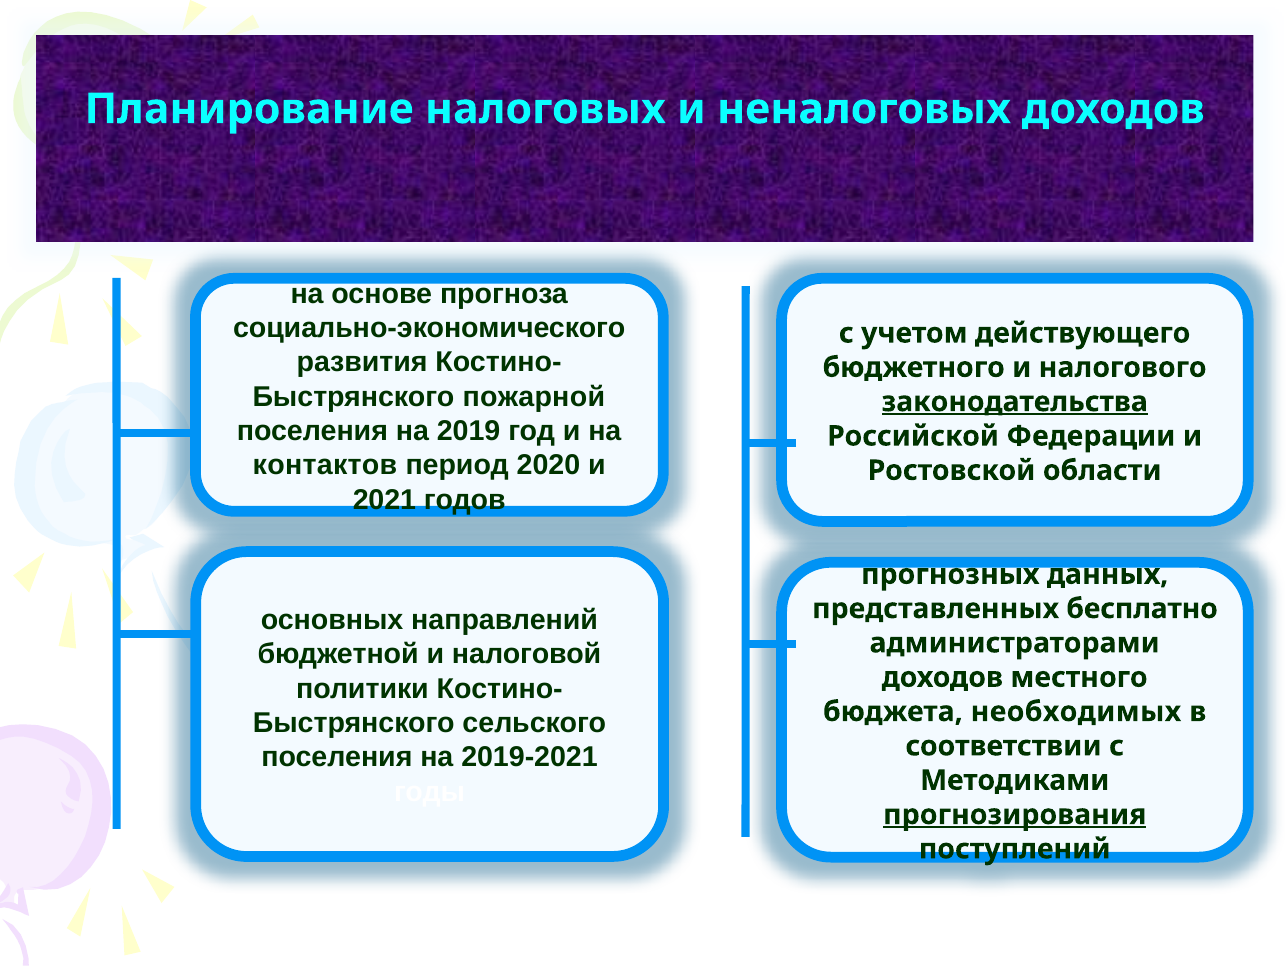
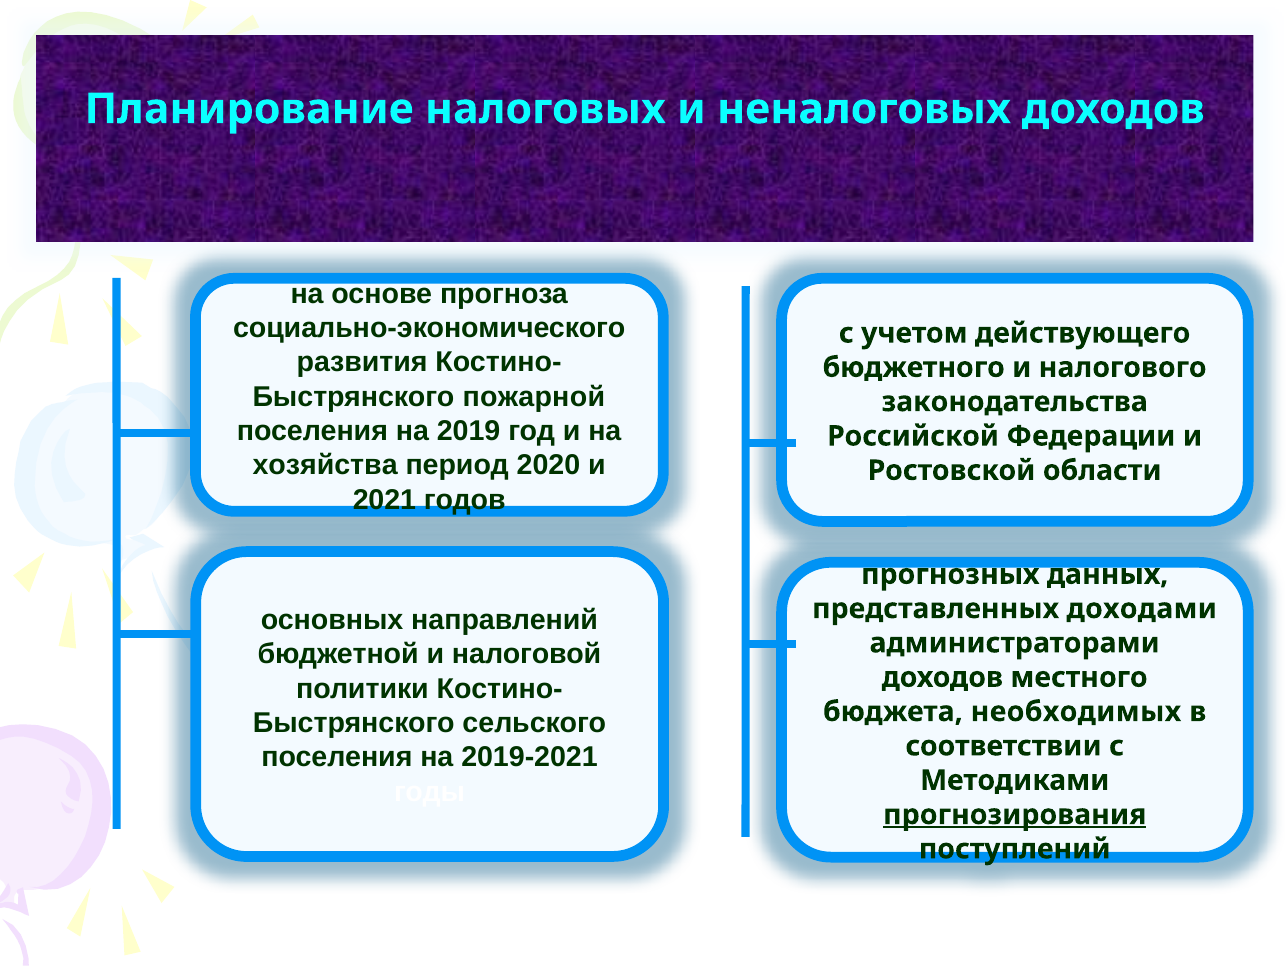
законодательства underline: present -> none (1015, 402)
контактов: контактов -> хозяйства (325, 465)
бесплатно: бесплатно -> доходами (1142, 609)
